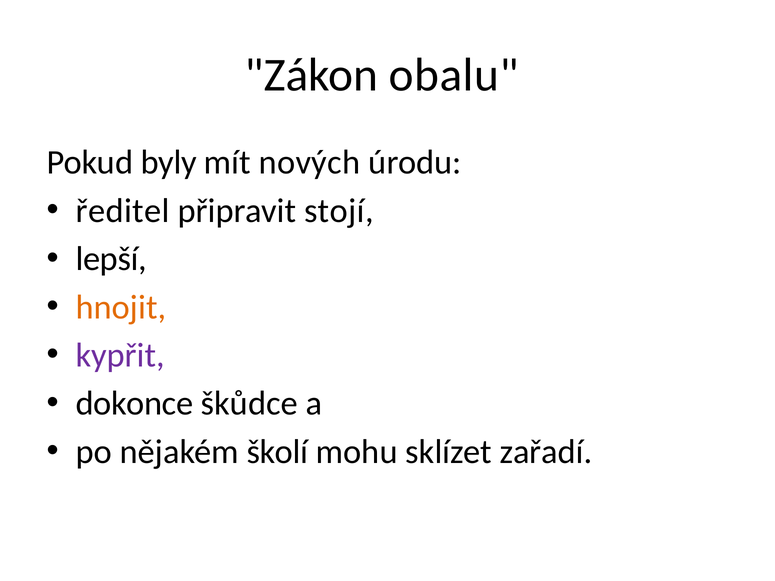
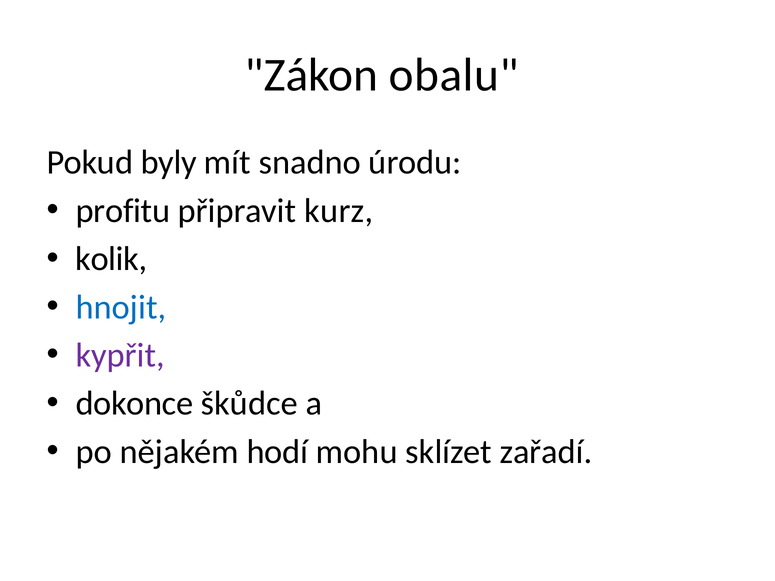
nových: nových -> snadno (310, 163)
ředitel: ředitel -> profitu (123, 211)
stojí: stojí -> kurz (339, 211)
lepší: lepší -> kolik (111, 259)
hnojit colour: orange -> blue (121, 307)
školí: školí -> hodí (277, 452)
